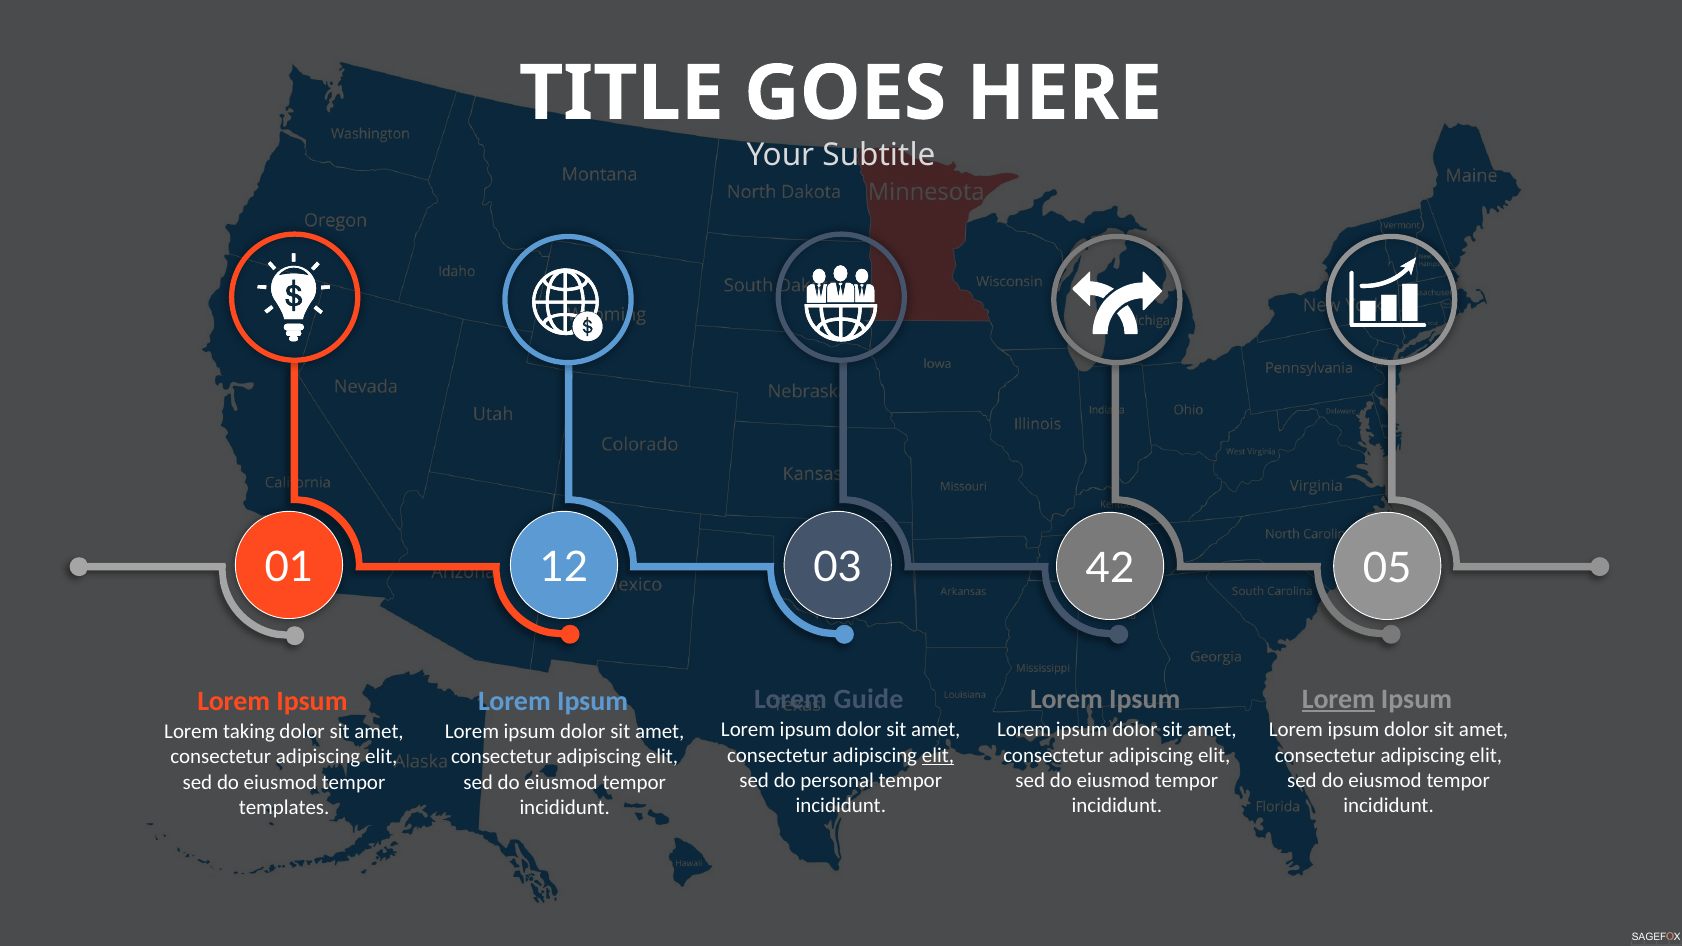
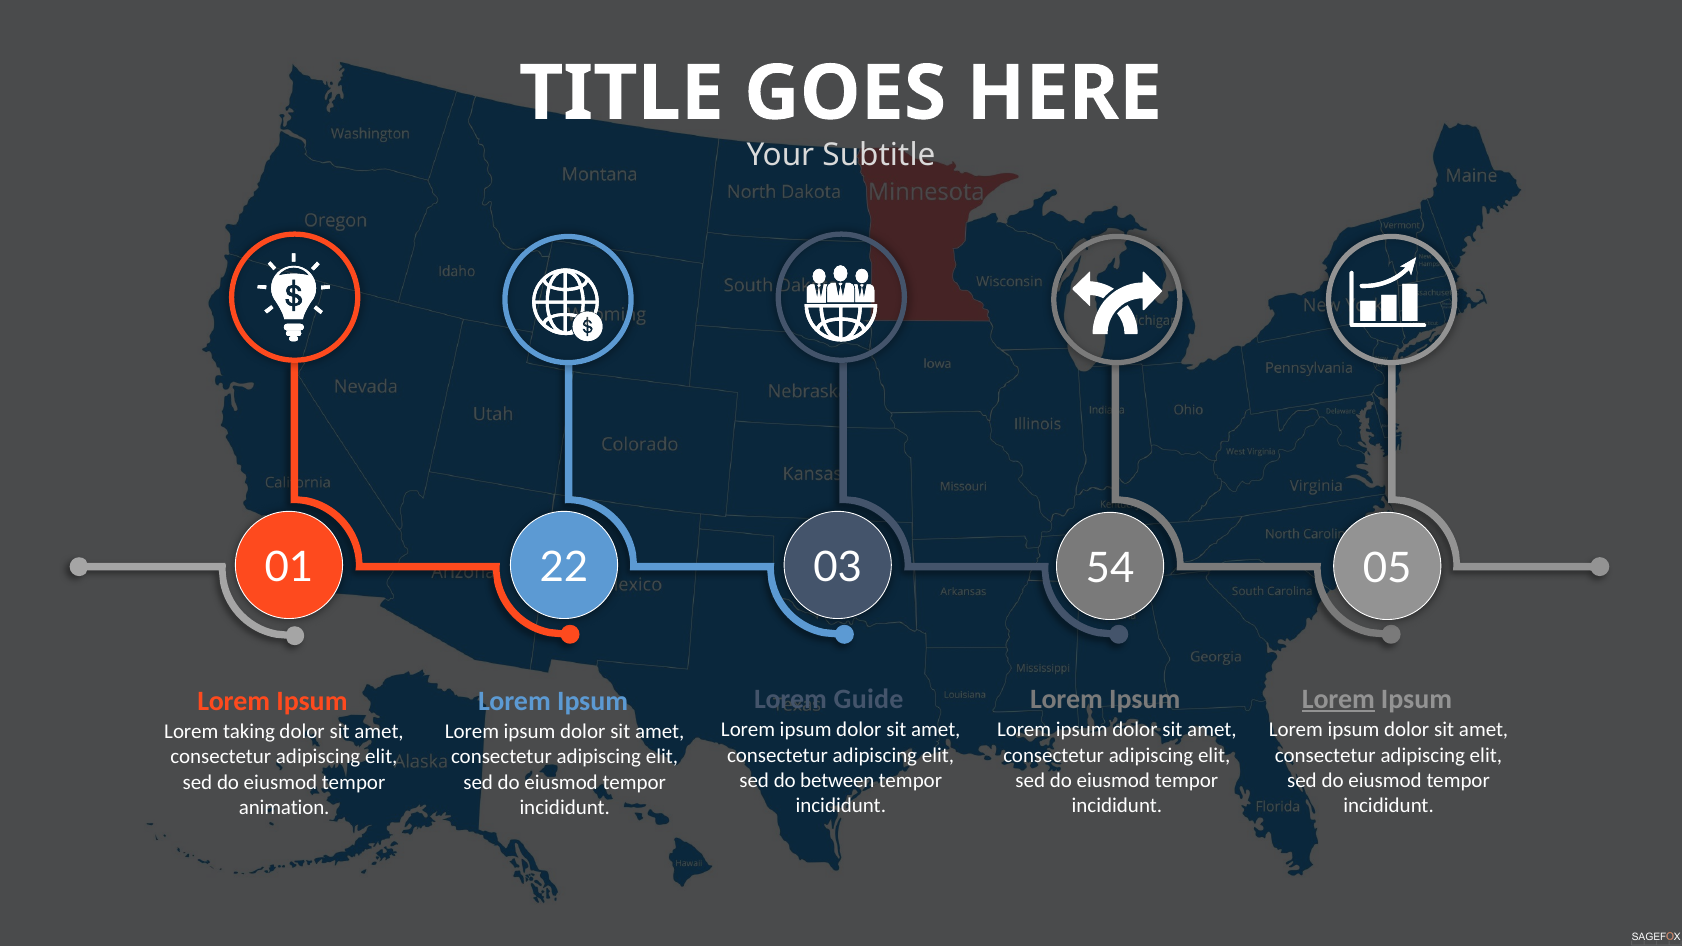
12: 12 -> 22 (564, 568)
42: 42 -> 54 (1110, 569)
elit underline: present -> none (938, 755)
personal: personal -> between (837, 781)
templates: templates -> animation (284, 808)
